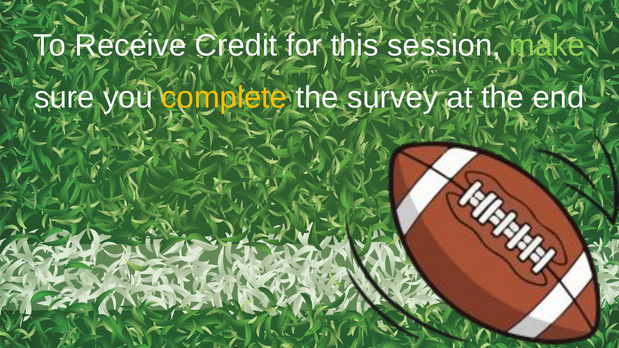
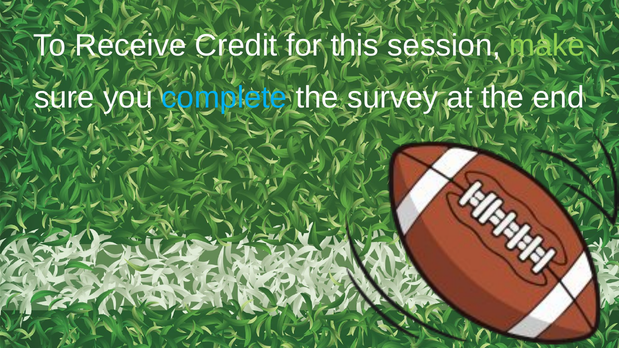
complete colour: yellow -> light blue (224, 98)
